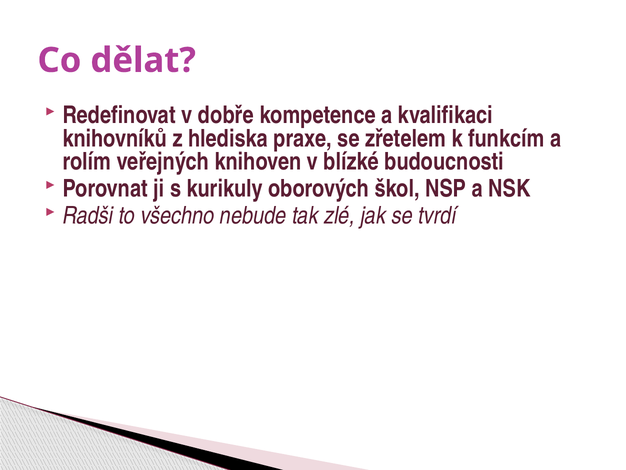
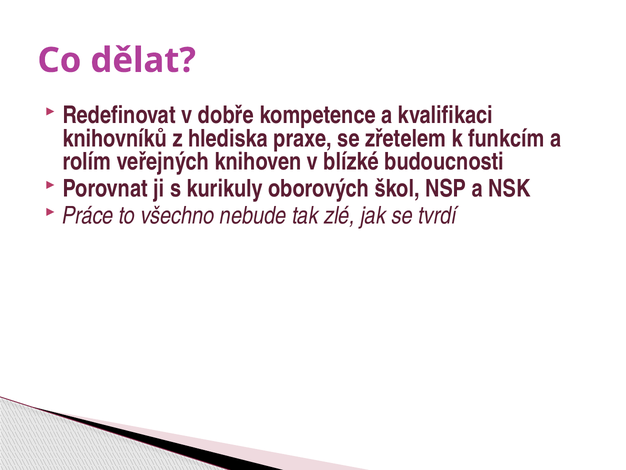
Radši: Radši -> Práce (88, 215)
